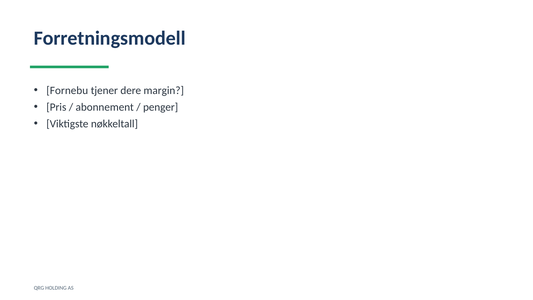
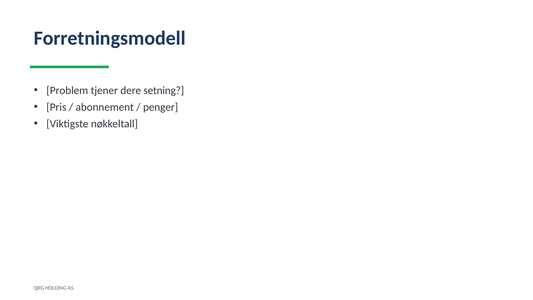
Fornebu: Fornebu -> Problem (67, 90)
margin: margin -> setning (164, 90)
